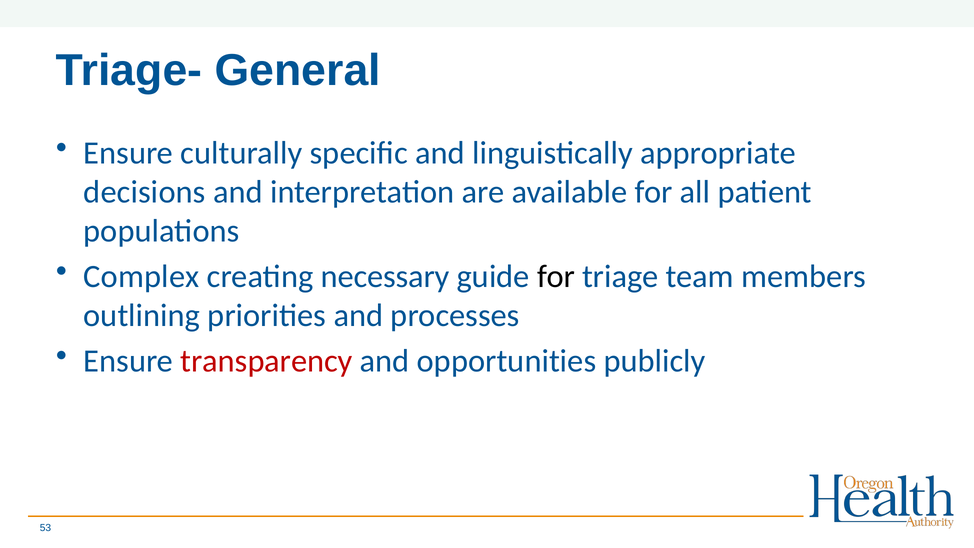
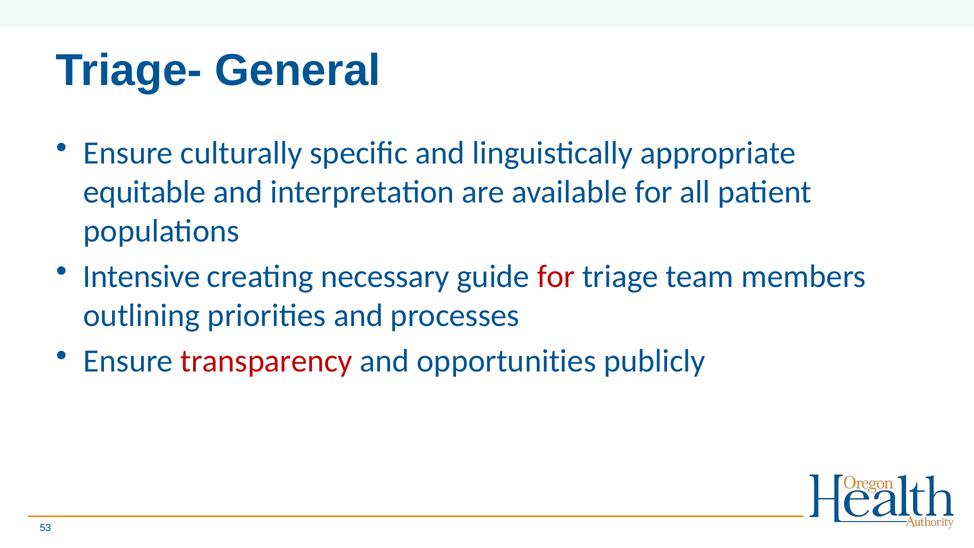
decisions: decisions -> equitable (145, 192)
Complex: Complex -> Intensive (142, 277)
for colour: black -> red (556, 277)
